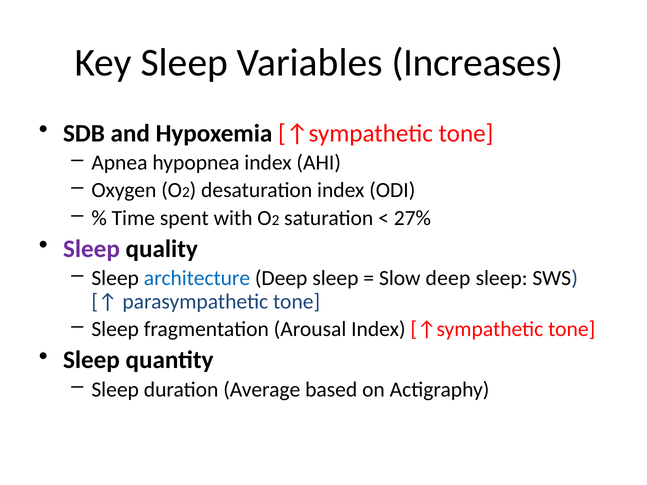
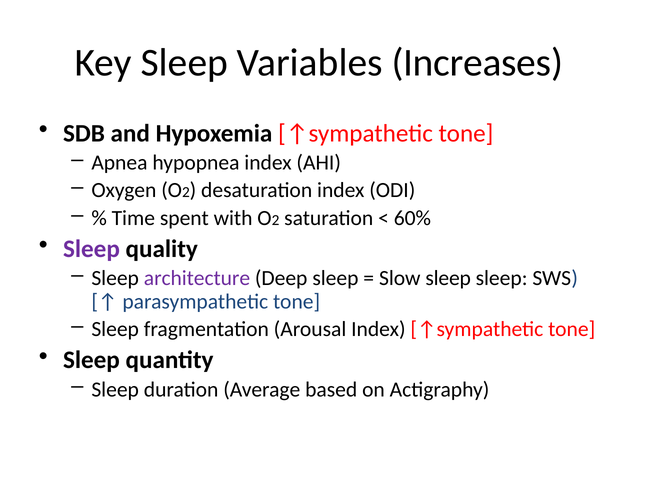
27%: 27% -> 60% (412, 218)
architecture colour: blue -> purple (197, 278)
Slow deep: deep -> sleep (448, 278)
